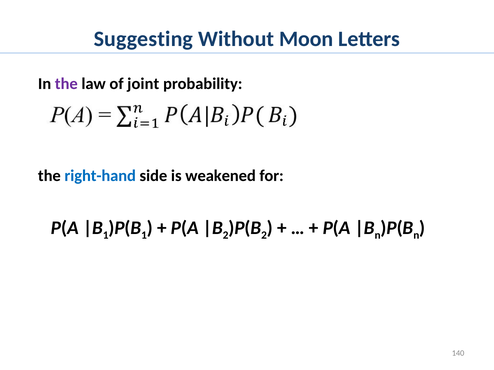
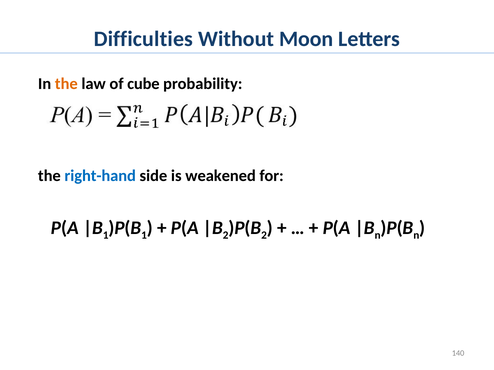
Suggesting: Suggesting -> Difficulties (143, 39)
the colour: purple -> orange (66, 84)
joint: joint -> cube (143, 84)
